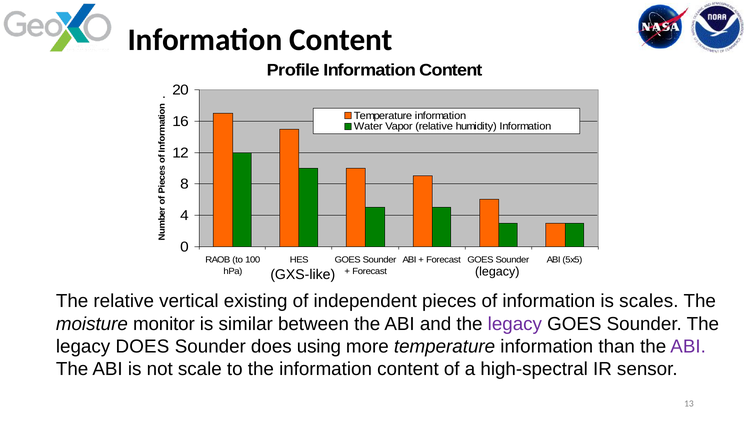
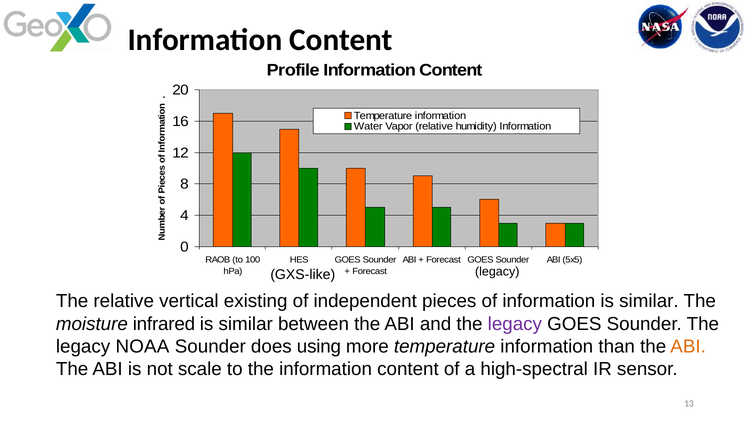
information is scales: scales -> similar (649, 301)
monitor: monitor -> infrared (164, 323)
legacy DOES: DOES -> NOAA (142, 346)
ABI colour: purple -> orange (688, 346)
